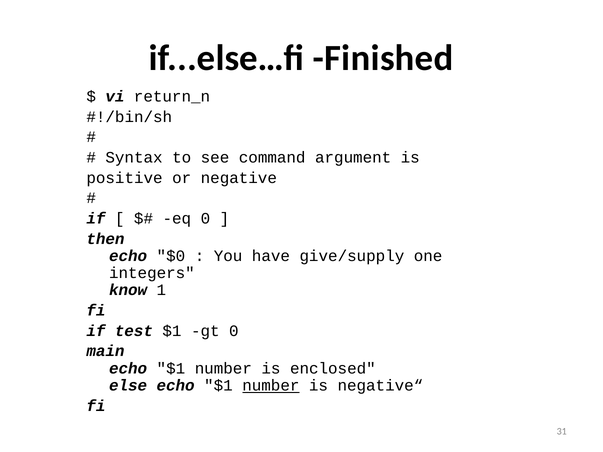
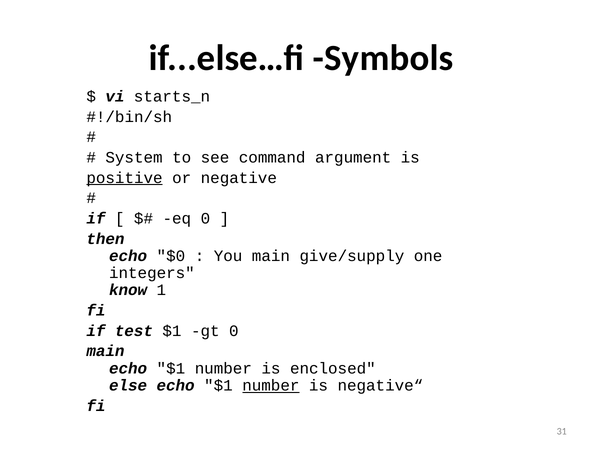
Finished: Finished -> Symbols (383, 58)
return_n: return_n -> starts_n (172, 97)
Syntax: Syntax -> System (134, 158)
positive underline: none -> present (125, 178)
You have: have -> main (271, 256)
